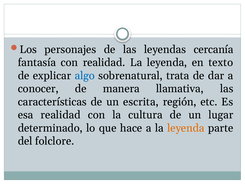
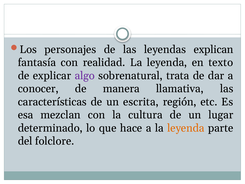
cercanía: cercanía -> explican (213, 49)
algo colour: blue -> purple (85, 76)
esa realidad: realidad -> mezclan (61, 115)
